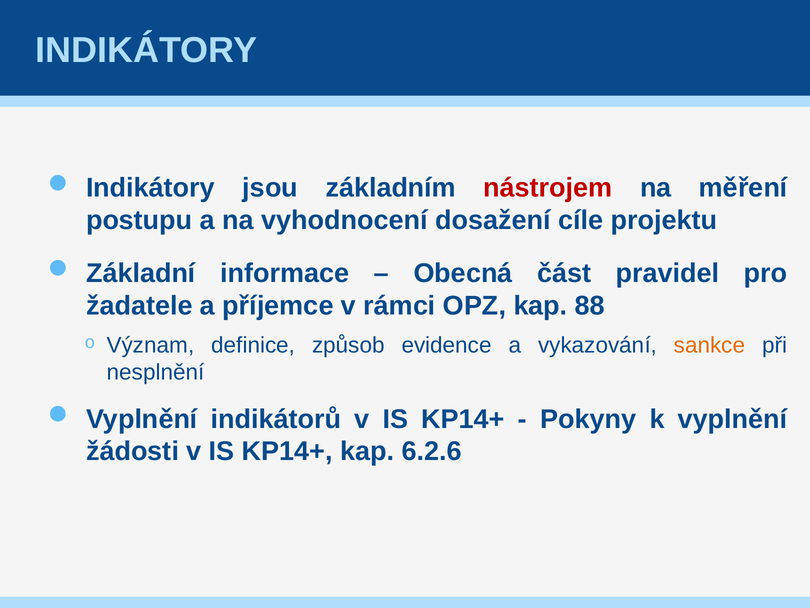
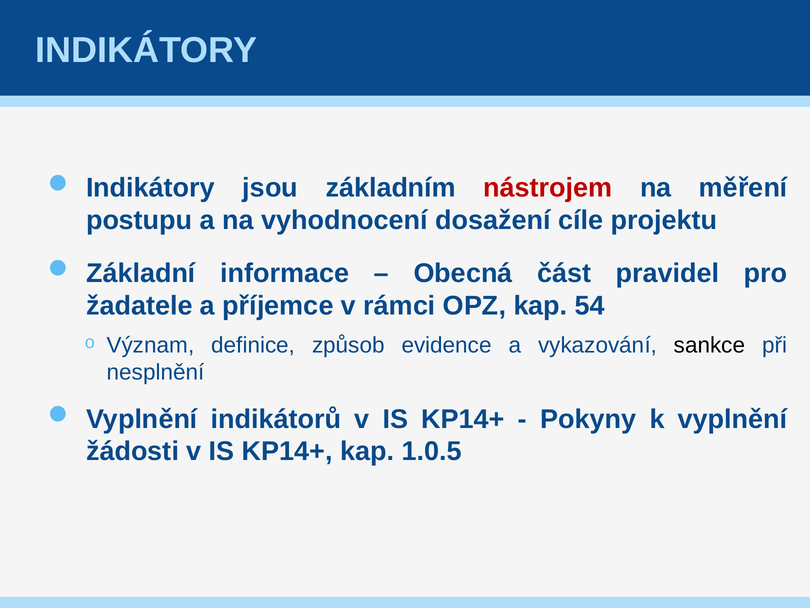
88: 88 -> 54 (590, 305)
sankce colour: orange -> black (710, 345)
6.2.6: 6.2.6 -> 1.0.5 (432, 451)
